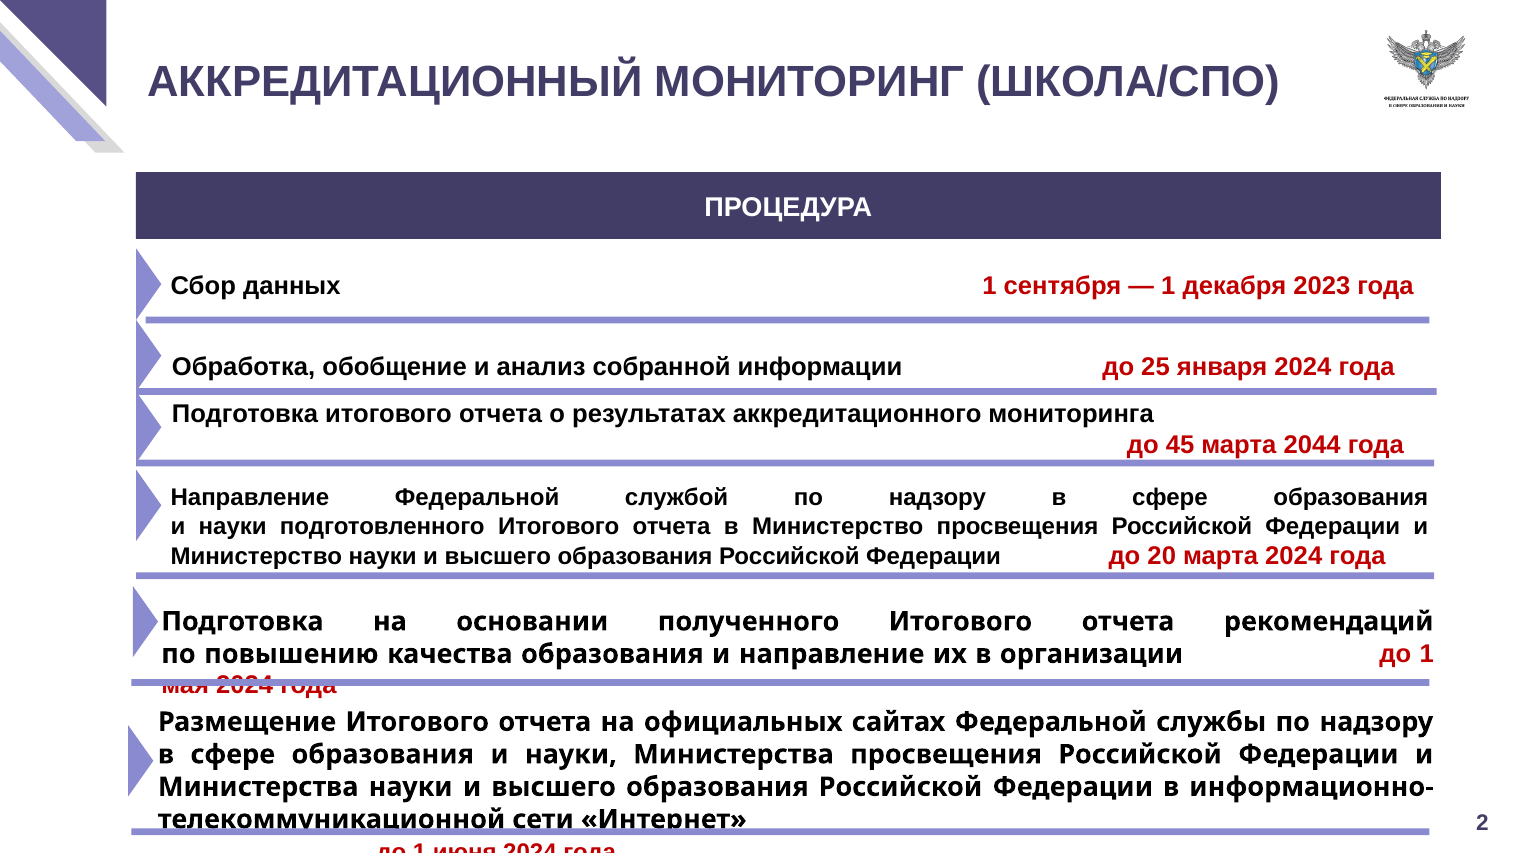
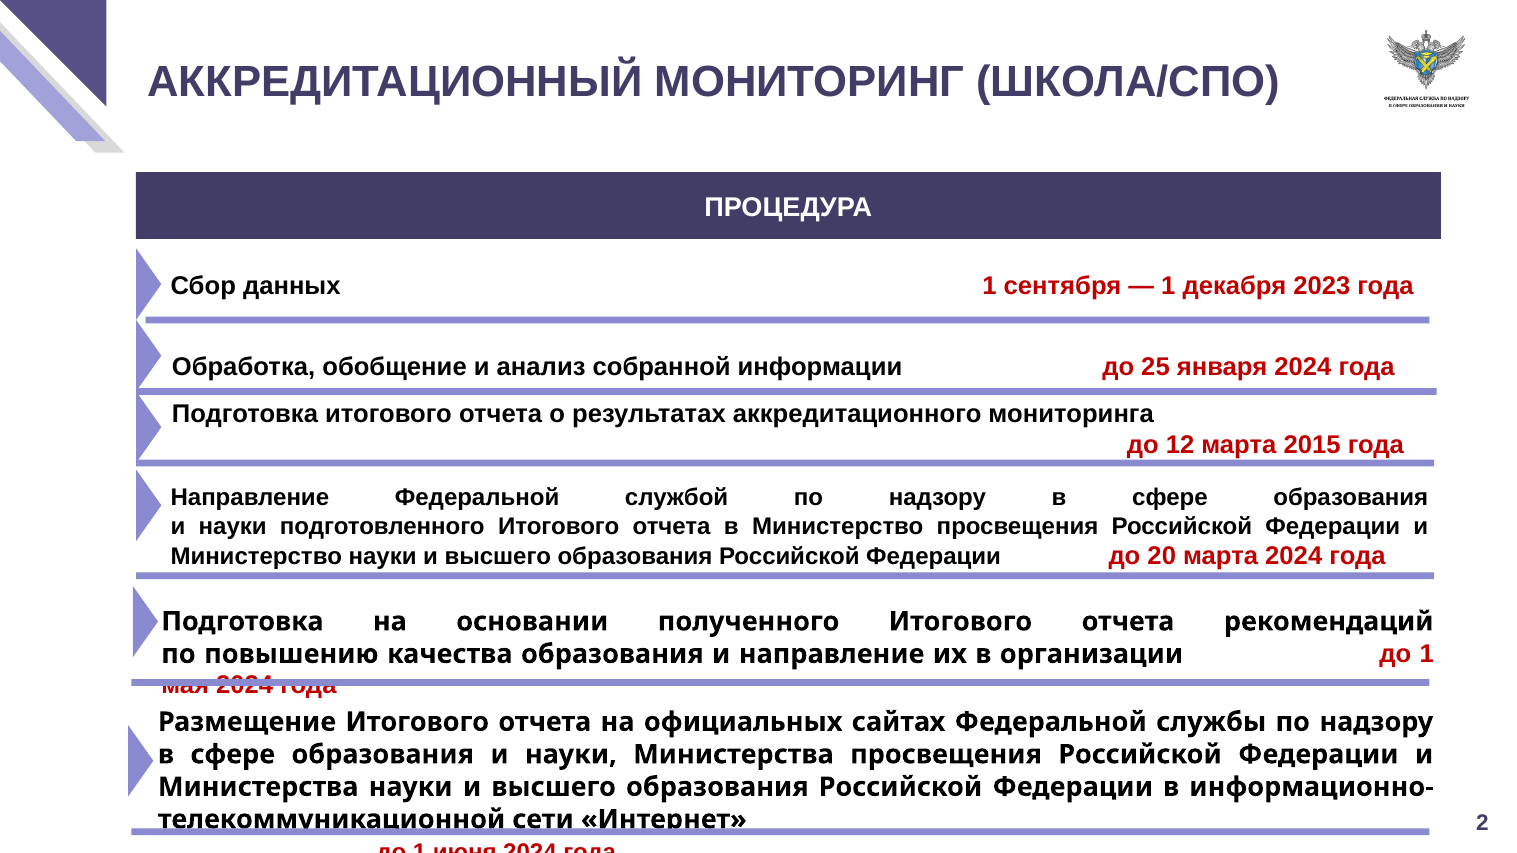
45: 45 -> 12 (1180, 445)
2044: 2044 -> 2015 (1312, 445)
